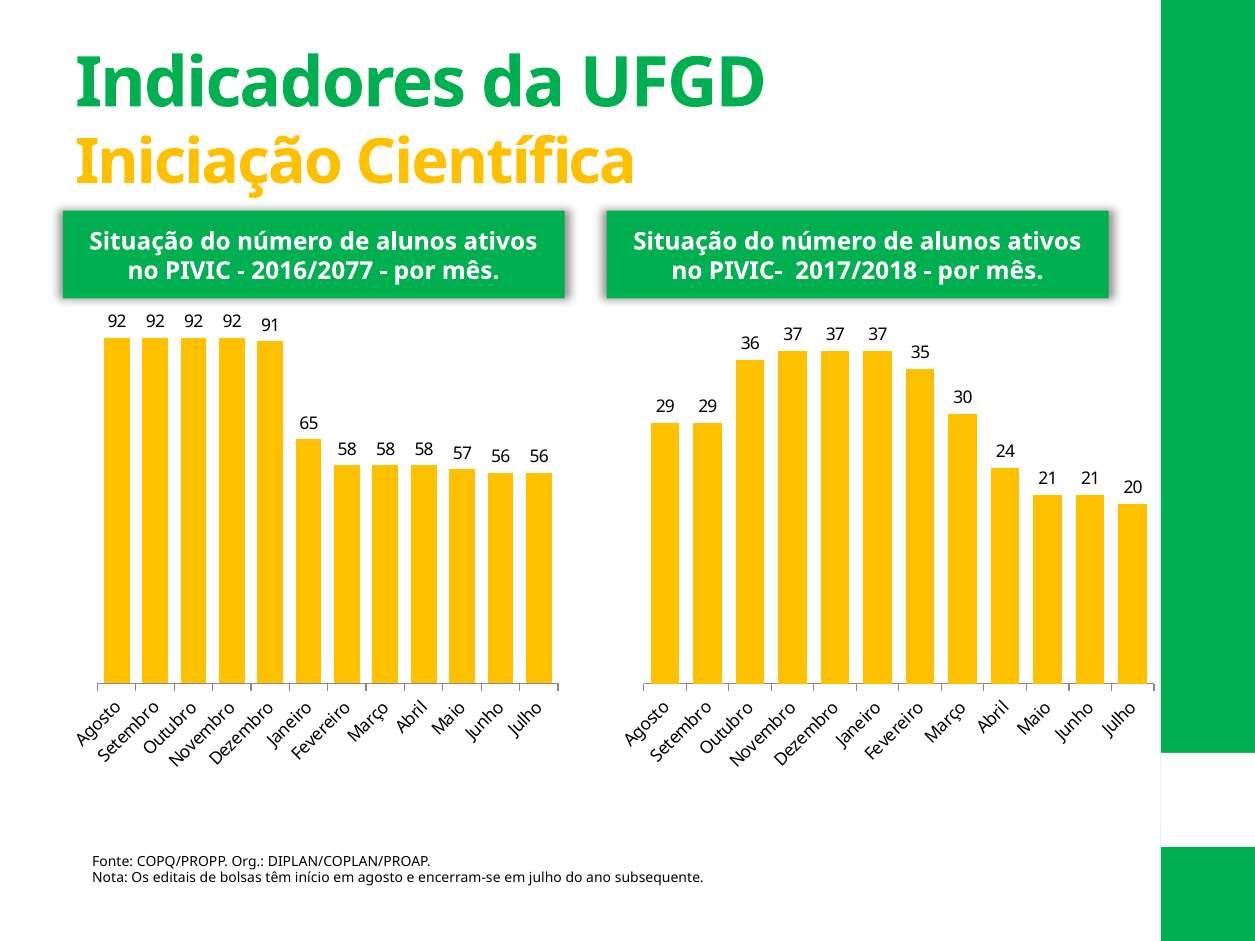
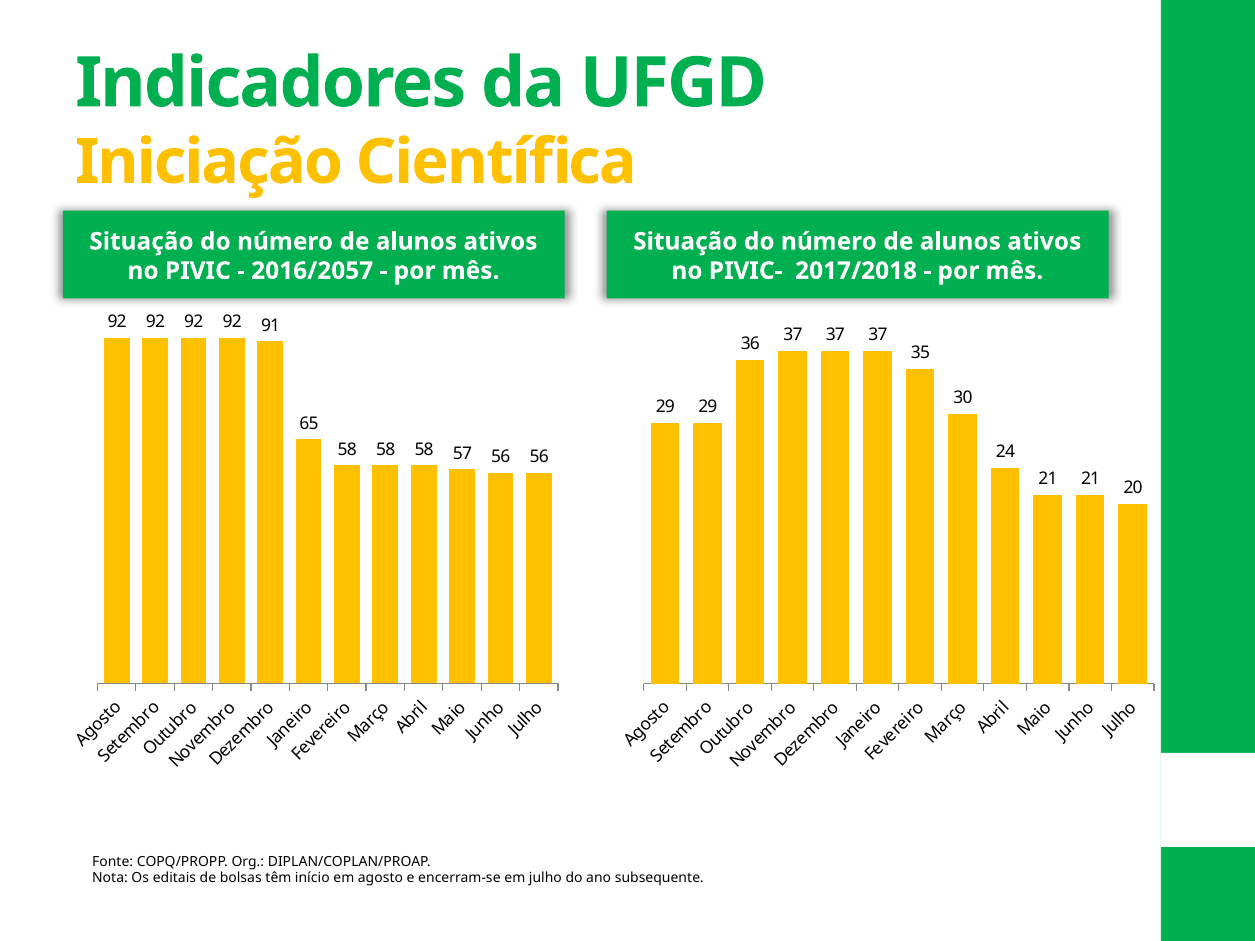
2016/2077: 2016/2077 -> 2016/2057 (312, 271)
